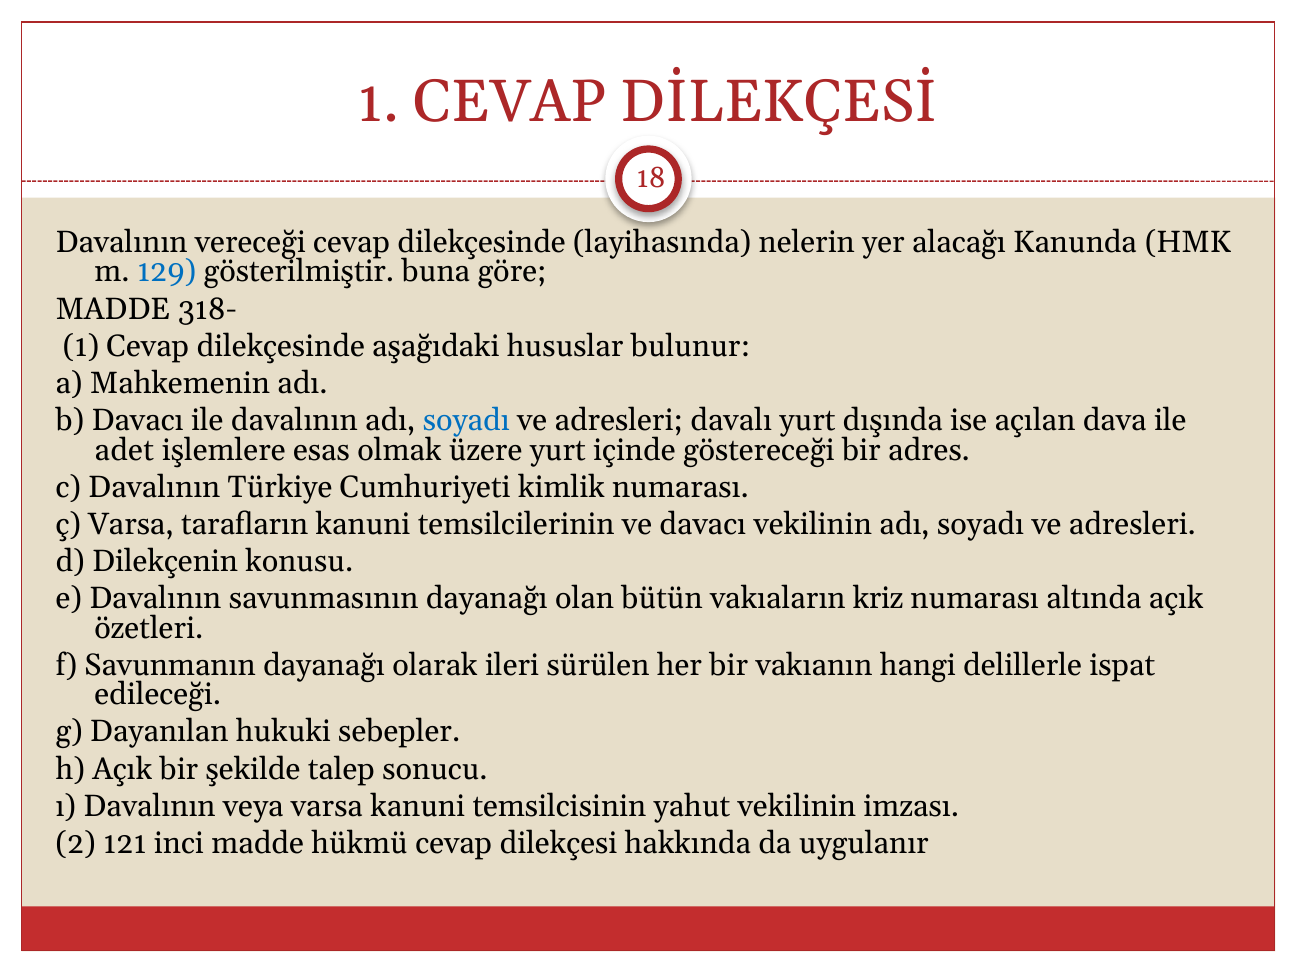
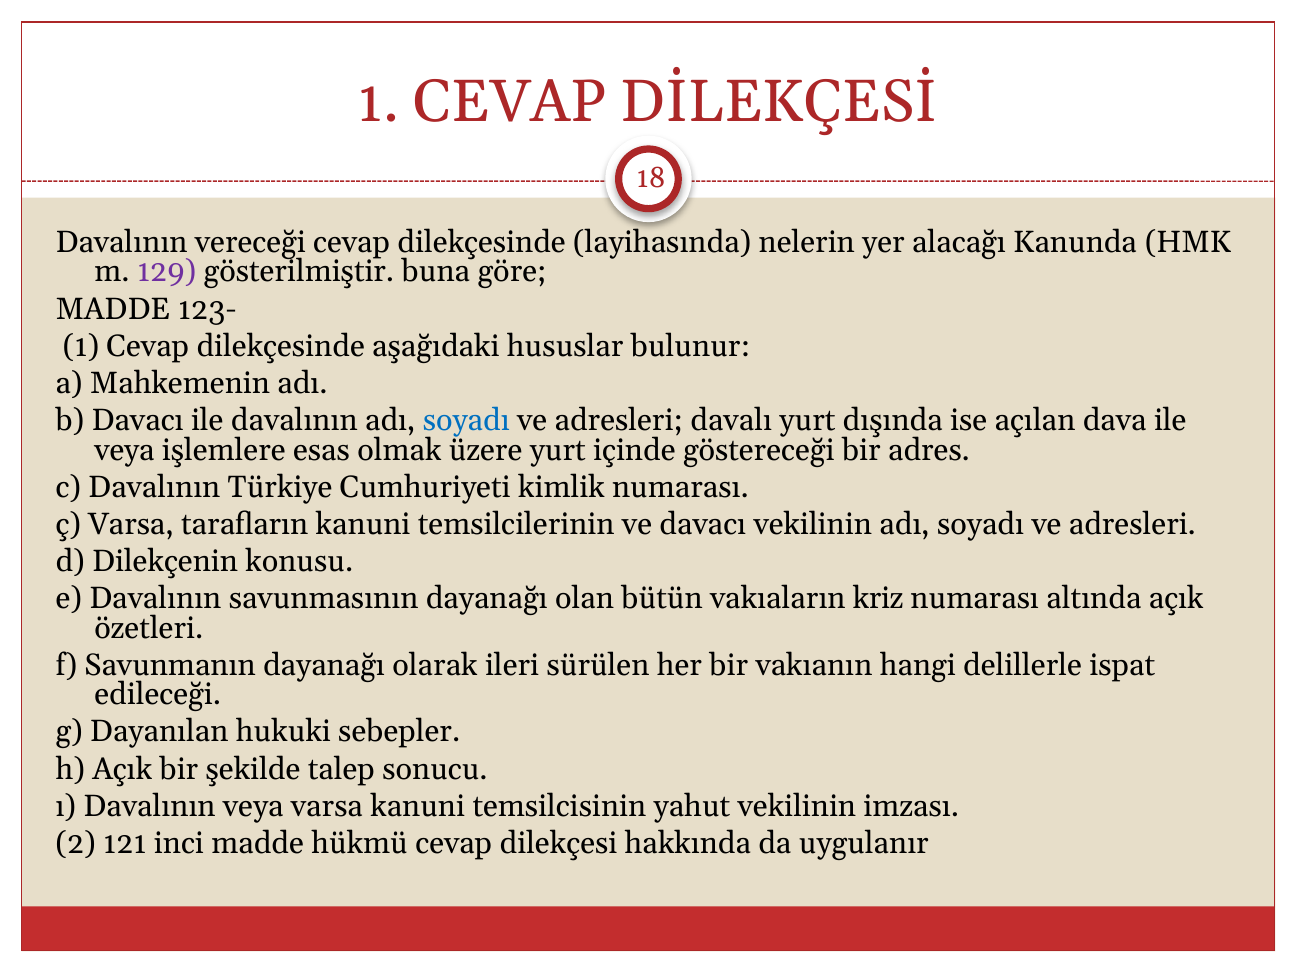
129 colour: blue -> purple (167, 272)
318-: 318- -> 123- (207, 309)
adet: adet -> veya (124, 450)
